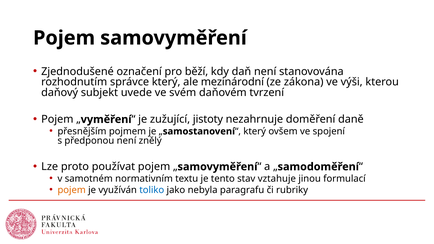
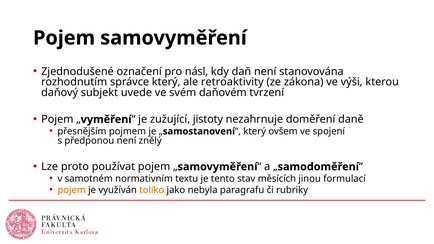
běží: běží -> násl (197, 71)
mezinárodní: mezinárodní -> retroaktivity (232, 82)
vztahuje: vztahuje -> měsících (277, 179)
toliko colour: blue -> orange (152, 190)
